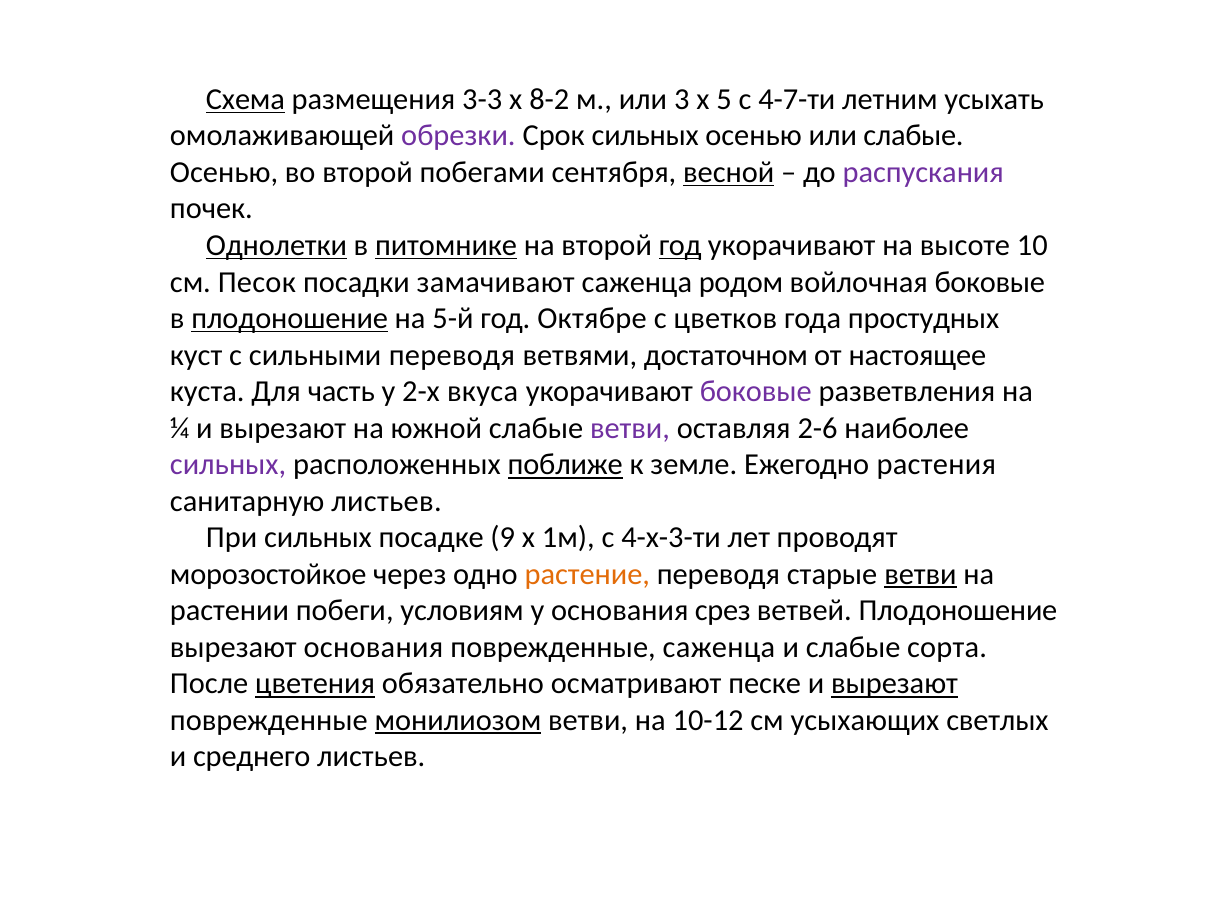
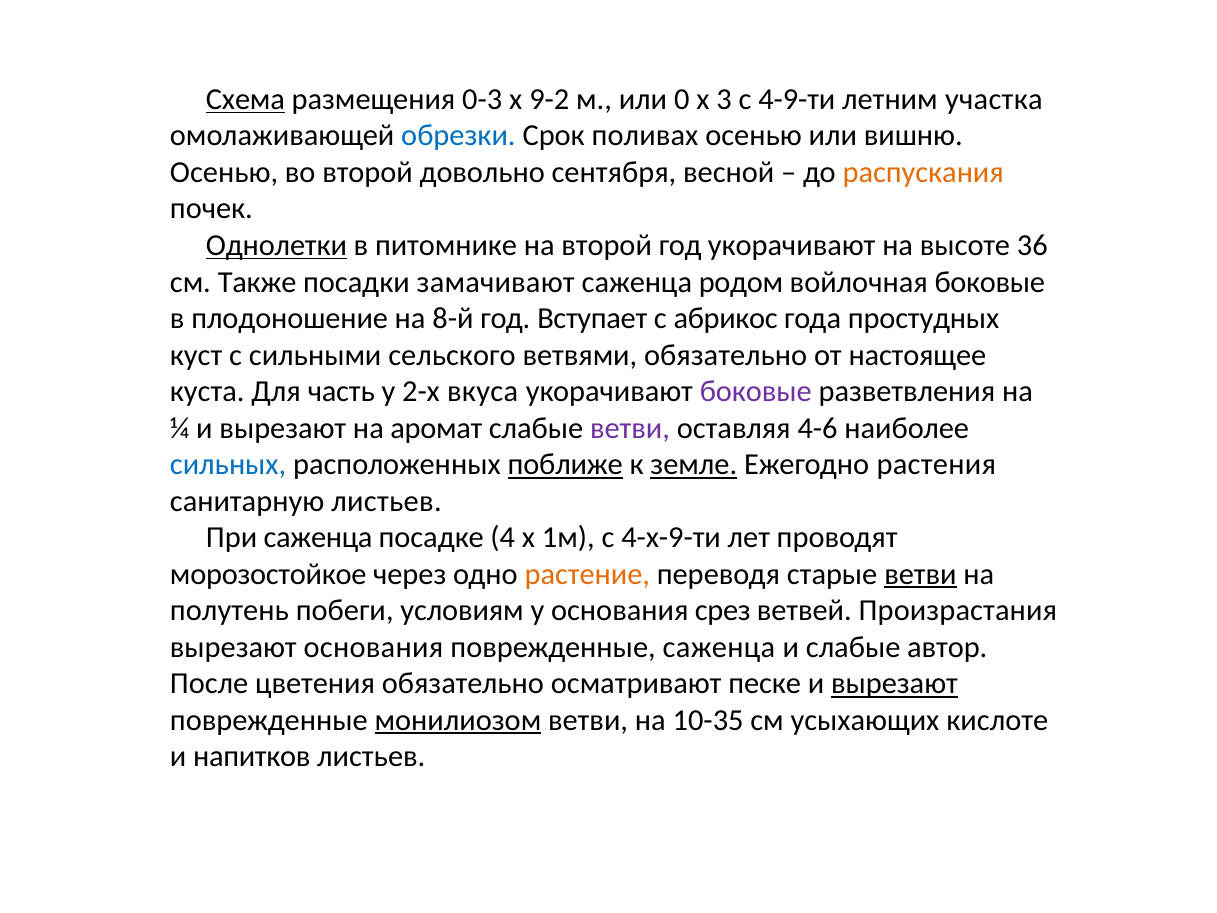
3-3: 3-3 -> 0-3 (482, 99)
8-2: 8-2 -> 9-2 (549, 99)
3: 3 -> 0 (682, 99)
5: 5 -> 3 (724, 99)
4-7-ти: 4-7-ти -> 4-9-ти (797, 99)
усыхать: усыхать -> участка (994, 99)
обрезки colour: purple -> blue (458, 136)
Срок сильных: сильных -> поливах (645, 136)
или слабые: слабые -> вишню (913, 136)
побегами: побегами -> довольно (482, 172)
весной underline: present -> none (729, 172)
распускания colour: purple -> orange (923, 172)
питомнике underline: present -> none (446, 245)
год underline: present -> none (680, 245)
10: 10 -> 36 (1032, 245)
Песок: Песок -> Также (257, 282)
плодоношение underline: present -> none (290, 318)
5-й: 5-й -> 8-й (453, 318)
Октябре: Октябре -> Вступает (592, 318)
цветков: цветков -> абрикос (726, 318)
сильными переводя: переводя -> сельского (452, 355)
ветвями достаточном: достаточном -> обязательно (726, 355)
южной: южной -> аромат (436, 428)
2-6: 2-6 -> 4-6 (818, 428)
сильных colour: purple -> blue (228, 464)
земле underline: none -> present (694, 464)
При сильных: сильных -> саженца (318, 537)
9: 9 -> 4 (503, 537)
4-х-3-ти: 4-х-3-ти -> 4-х-9-ти (671, 537)
растении: растении -> полутень (229, 610)
ветвей Плодоношение: Плодоношение -> Произрастания (958, 610)
сорта: сорта -> автор (947, 647)
цветения underline: present -> none (315, 684)
10-12: 10-12 -> 10-35 (708, 720)
светлых: светлых -> кислоте (997, 720)
среднего: среднего -> напитков (252, 757)
